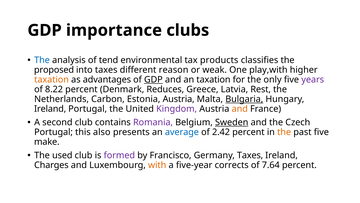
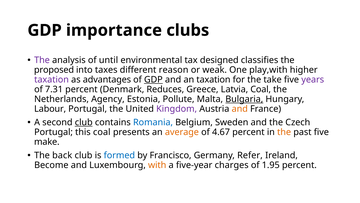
The colour: blue -> purple (42, 60)
tend: tend -> until (109, 60)
products: products -> designed (219, 60)
taxation colour: orange -> purple (52, 79)
only: only -> take (273, 79)
8.22: 8.22 -> 7.31 (54, 89)
Latvia Rest: Rest -> Coal (261, 89)
Carbon: Carbon -> Agency (108, 99)
Estonia Austria: Austria -> Pollute (179, 99)
Ireland: Ireland -> Labour (50, 109)
club underline: none -> present (84, 122)
Romania colour: purple -> blue (153, 122)
Sweden underline: present -> none (232, 122)
this also: also -> coal (102, 132)
average colour: blue -> orange (182, 132)
2.42: 2.42 -> 4.67 (221, 132)
used: used -> back (62, 155)
formed colour: purple -> blue (119, 155)
Germany Taxes: Taxes -> Refer (250, 155)
Charges: Charges -> Become (51, 165)
corrects: corrects -> charges (232, 165)
7.64: 7.64 -> 1.95 (271, 165)
